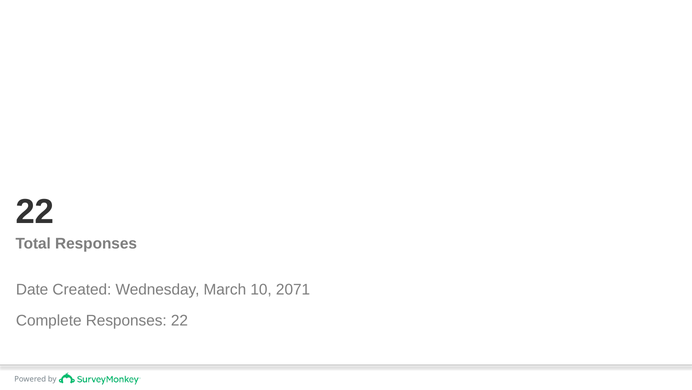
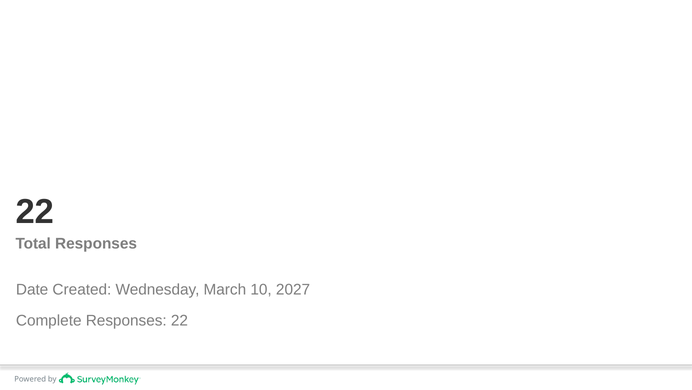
2071: 2071 -> 2027 (293, 289)
